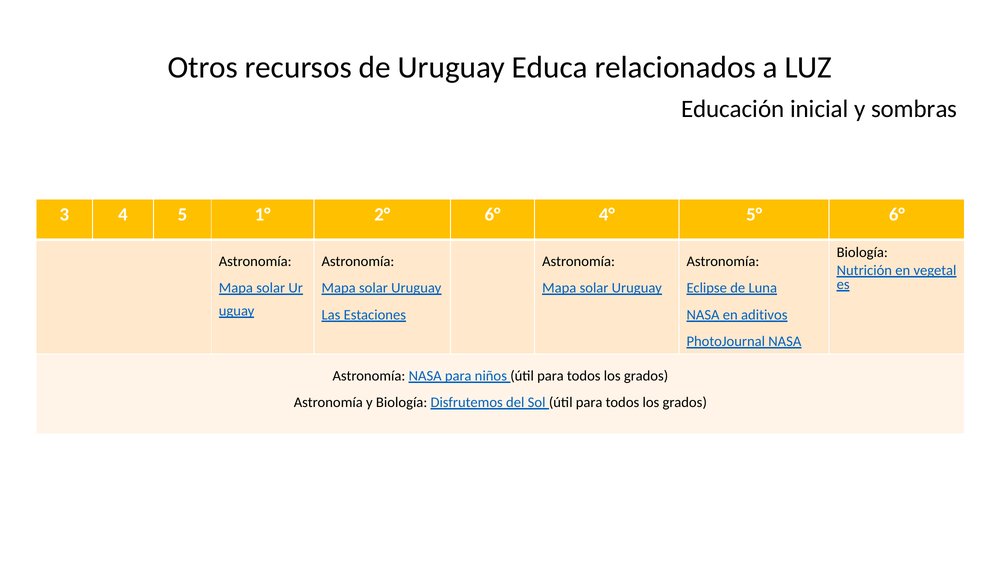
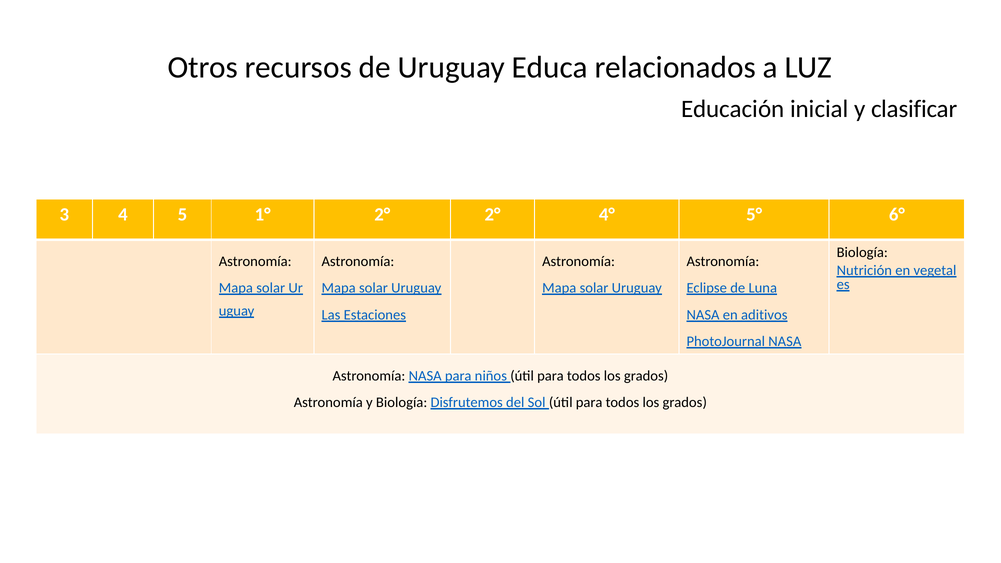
sombras: sombras -> clasificar (914, 109)
2° 6°: 6° -> 2° (493, 215)
